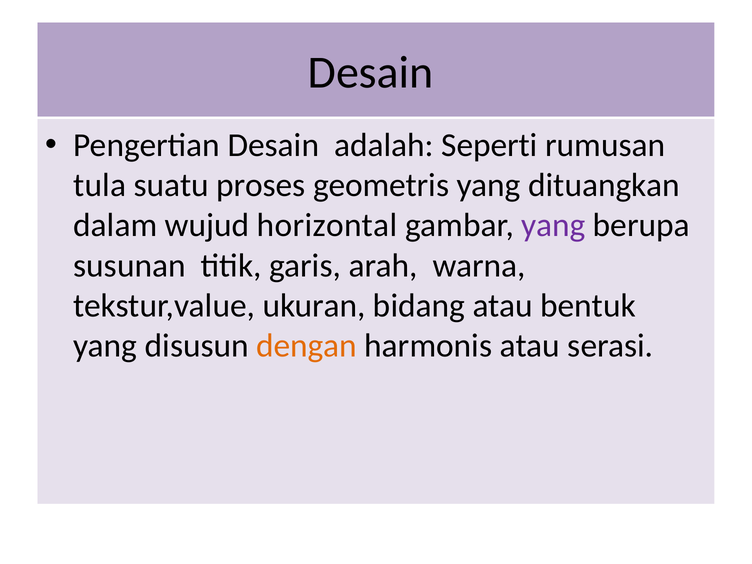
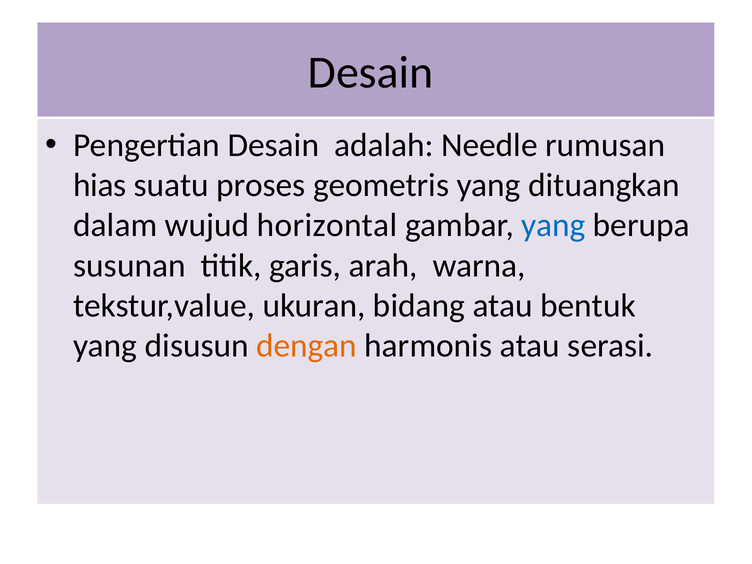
Seperti: Seperti -> Needle (490, 145)
tula: tula -> hias (100, 185)
yang colour: purple -> blue (553, 225)
